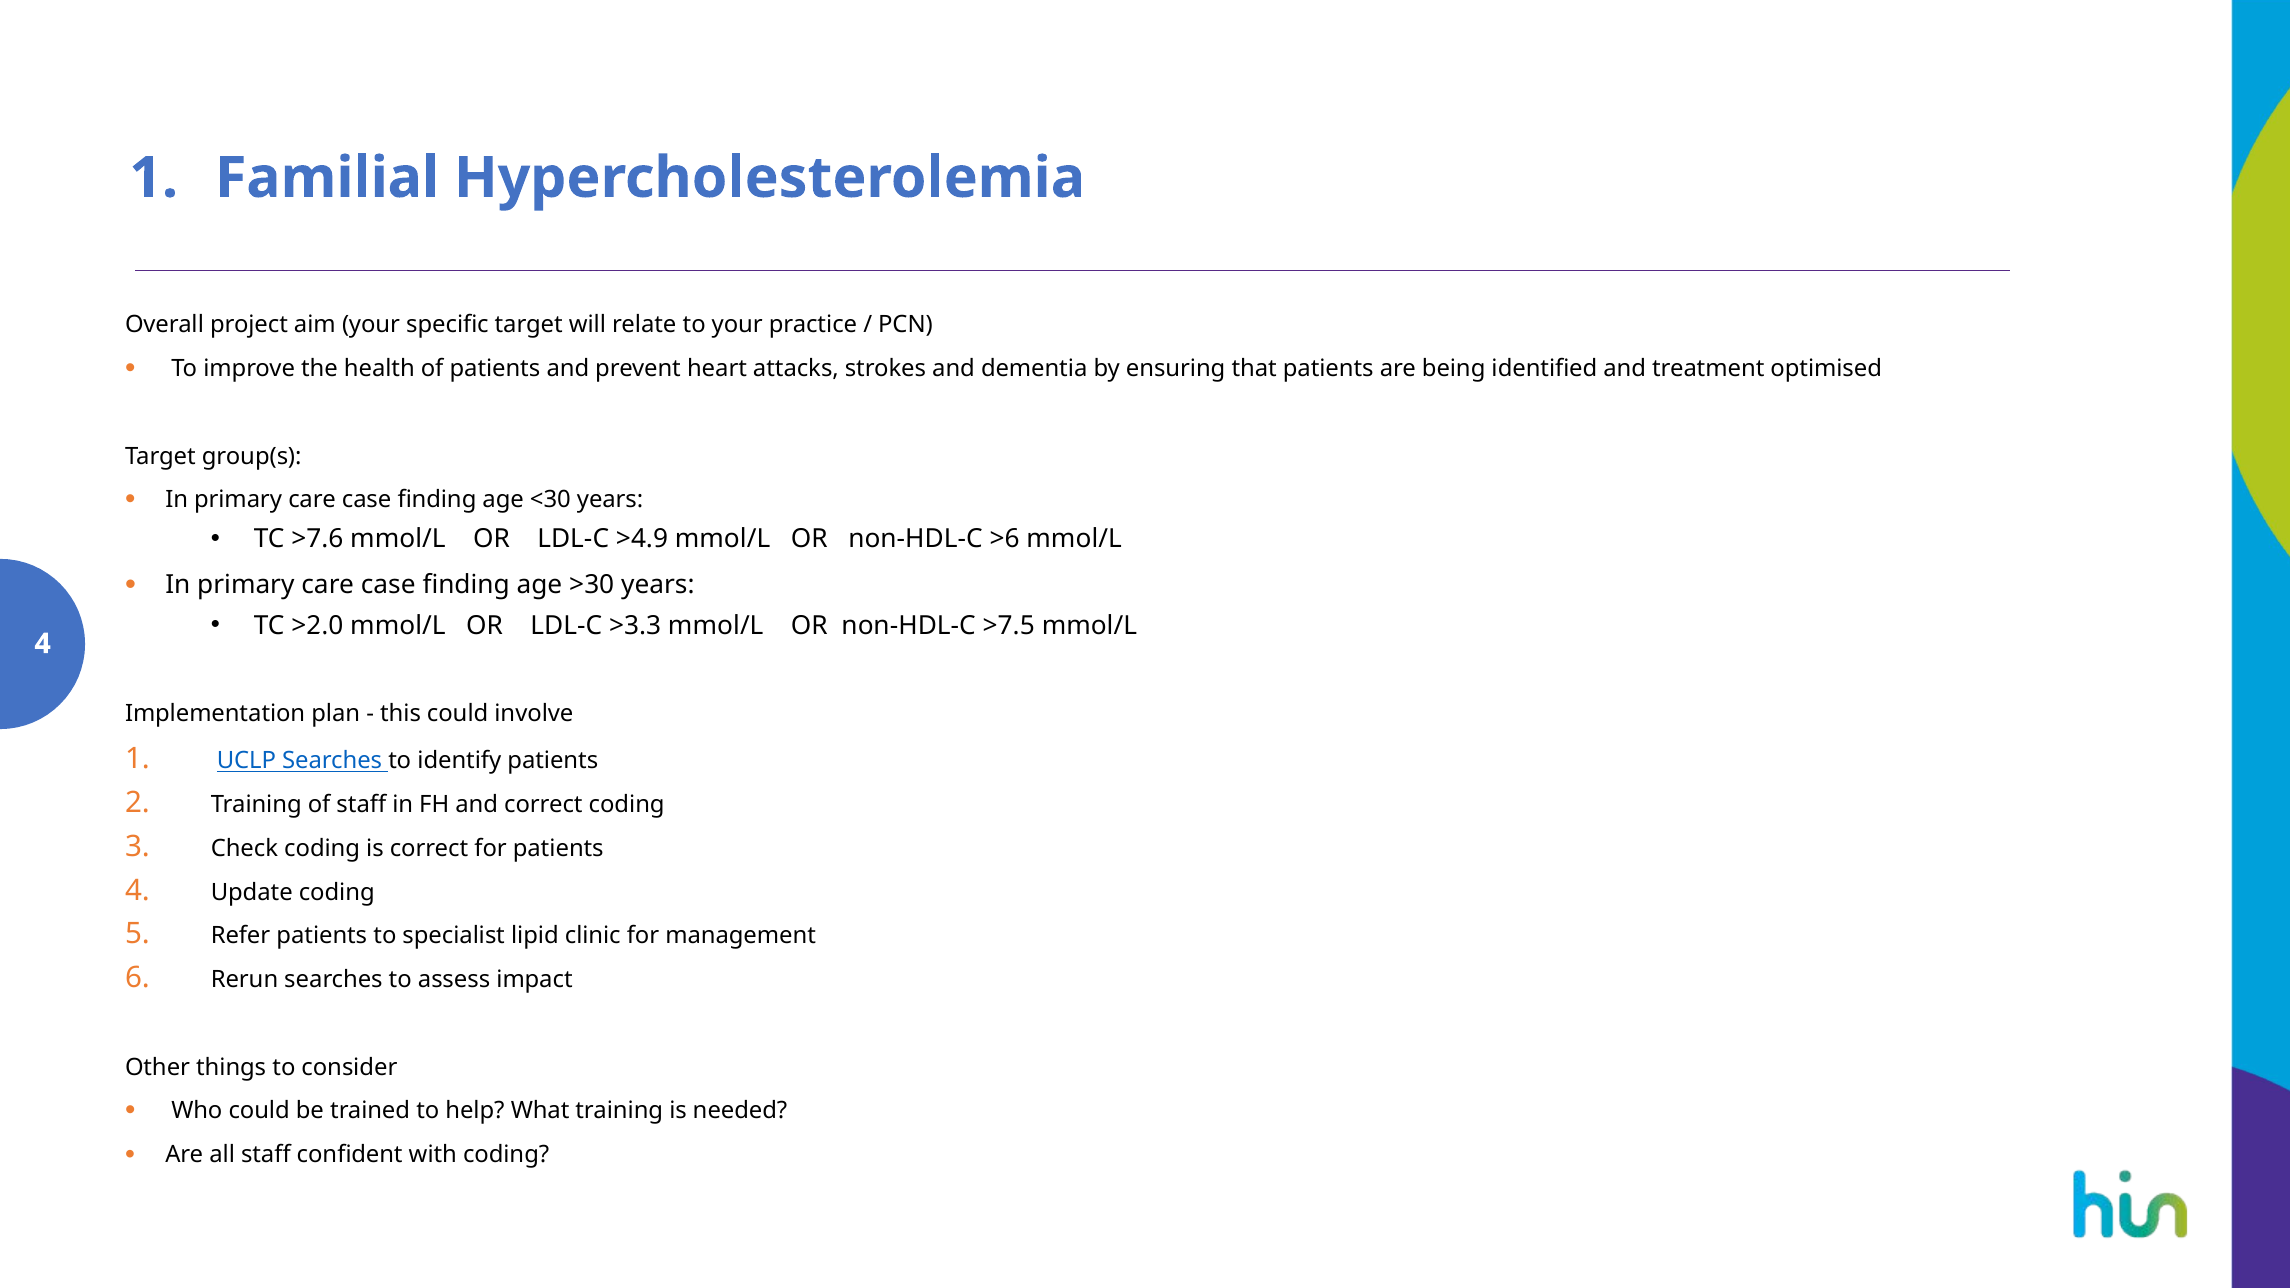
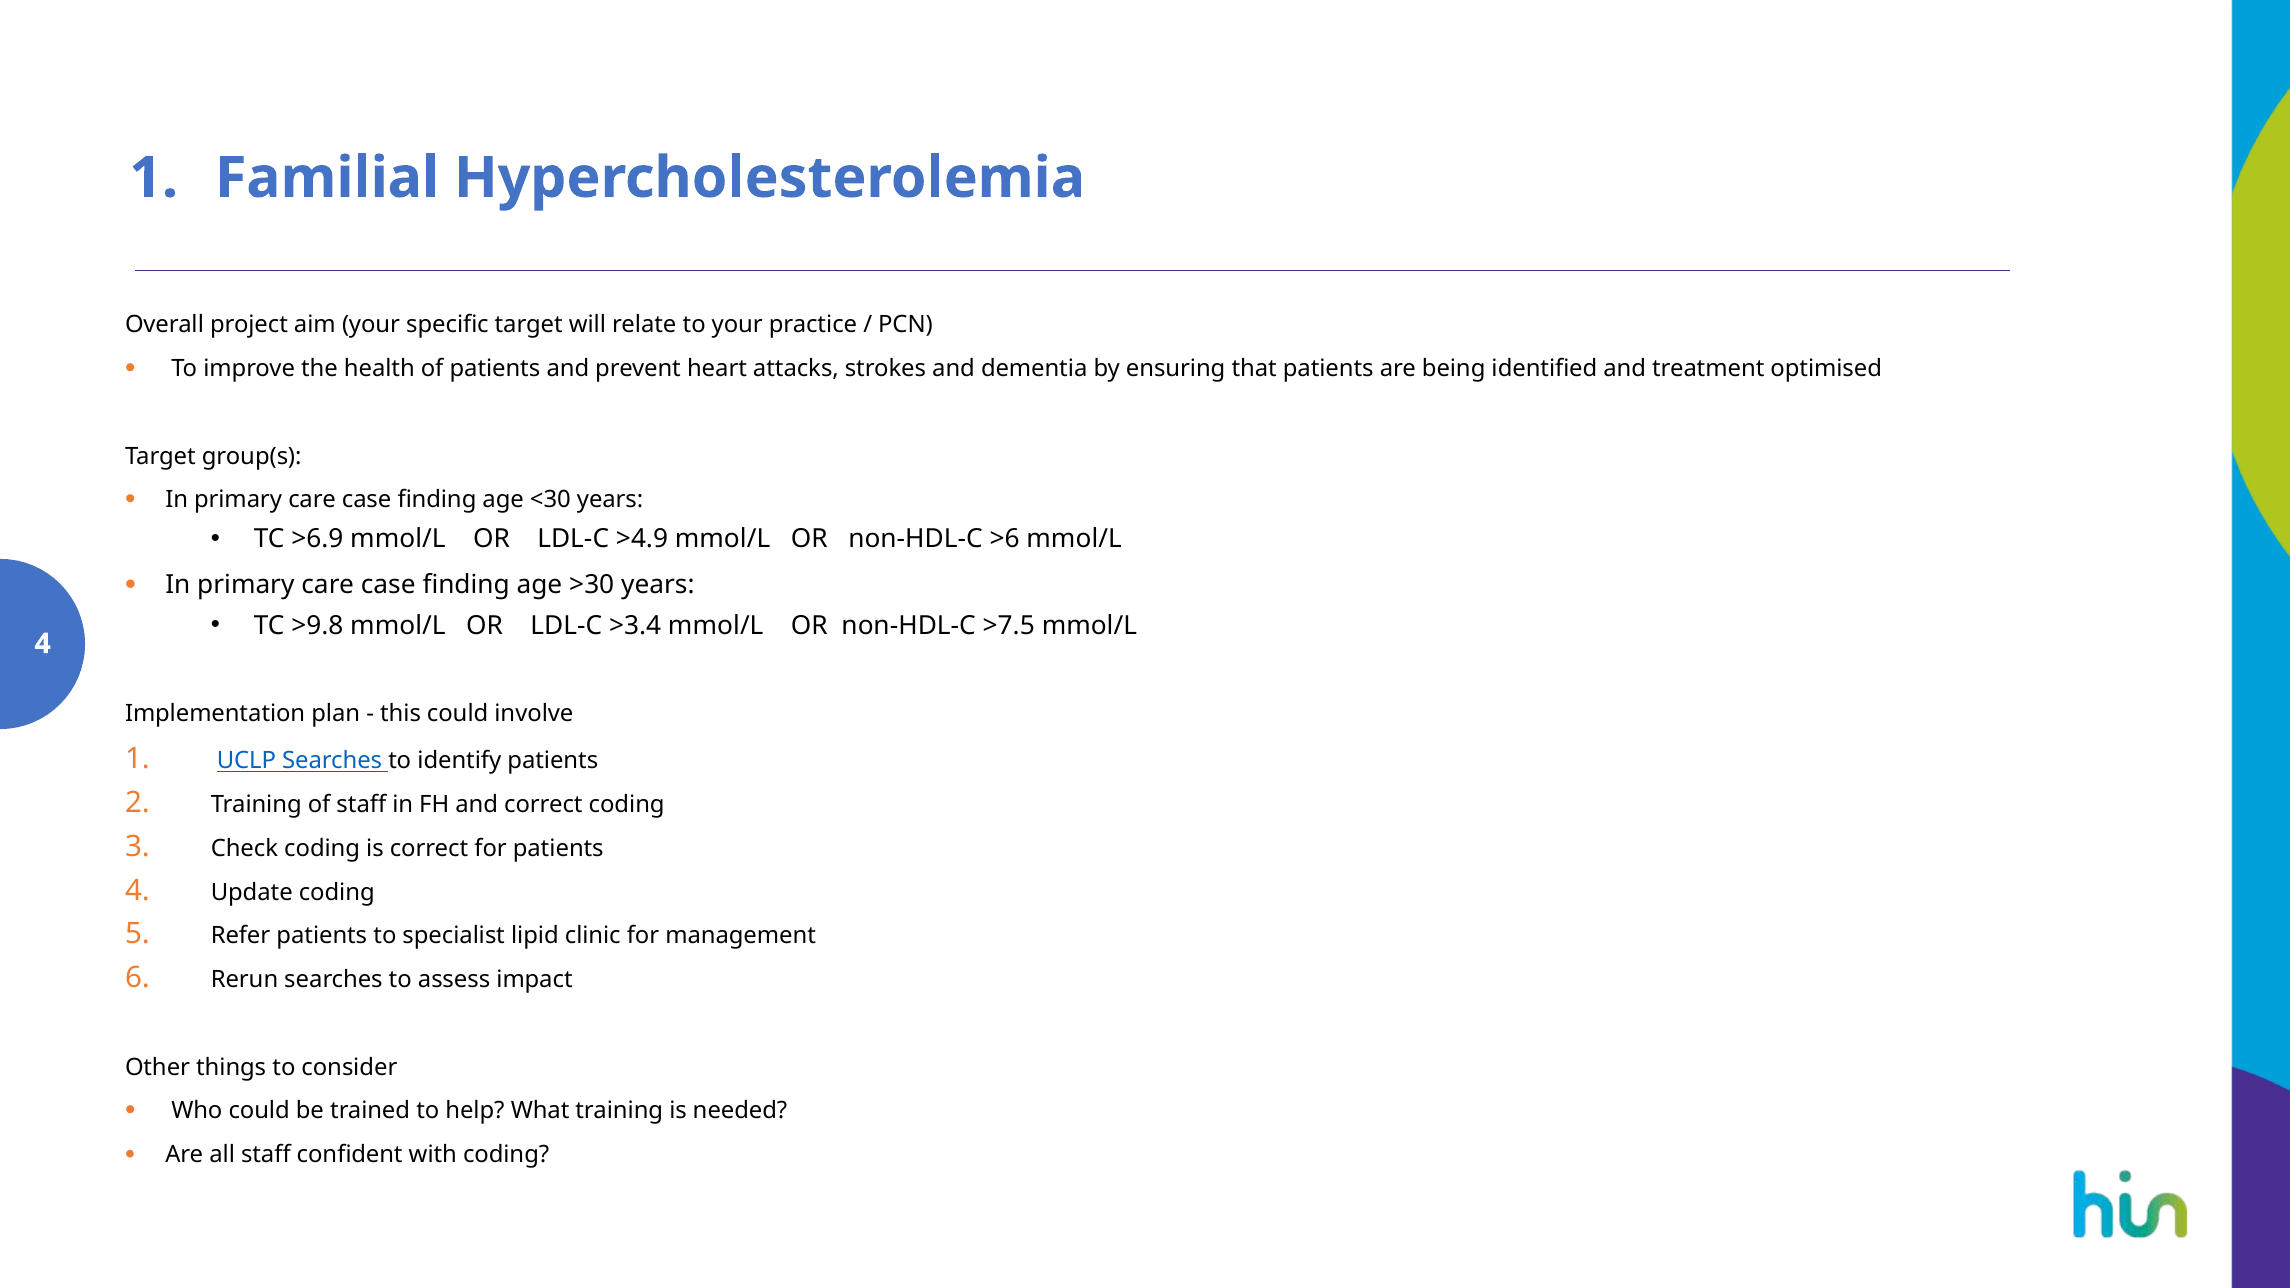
>7.6: >7.6 -> >6.9 (317, 539)
>2.0: >2.0 -> >9.8 (317, 626)
>3.3: >3.3 -> >3.4 (635, 626)
